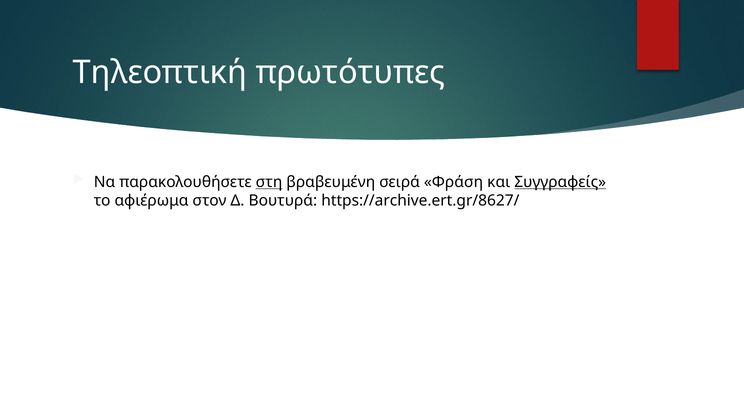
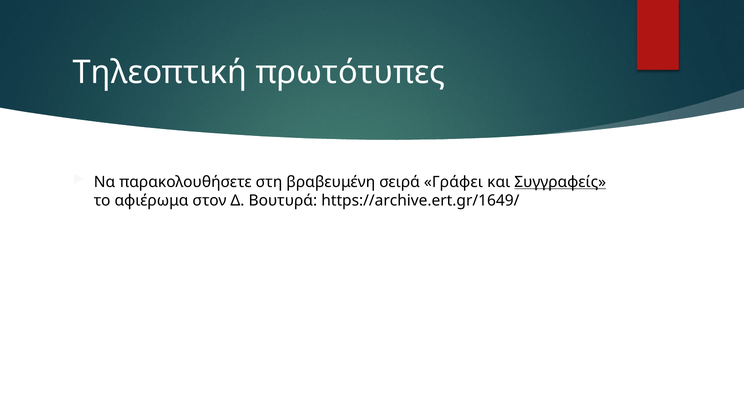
στη underline: present -> none (269, 182)
Φράση: Φράση -> Γράφει (453, 182)
https://archive.ert.gr/8627/: https://archive.ert.gr/8627/ -> https://archive.ert.gr/1649/ (420, 200)
